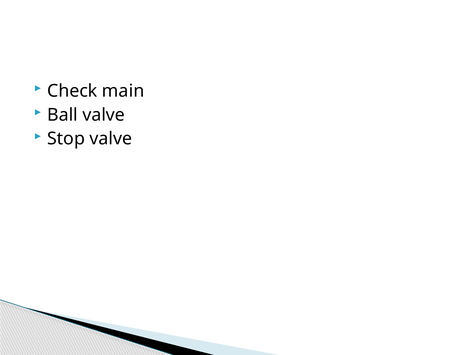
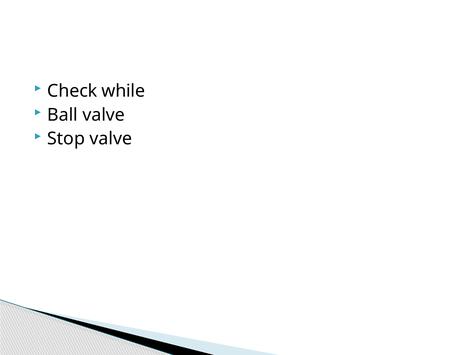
main: main -> while (123, 91)
